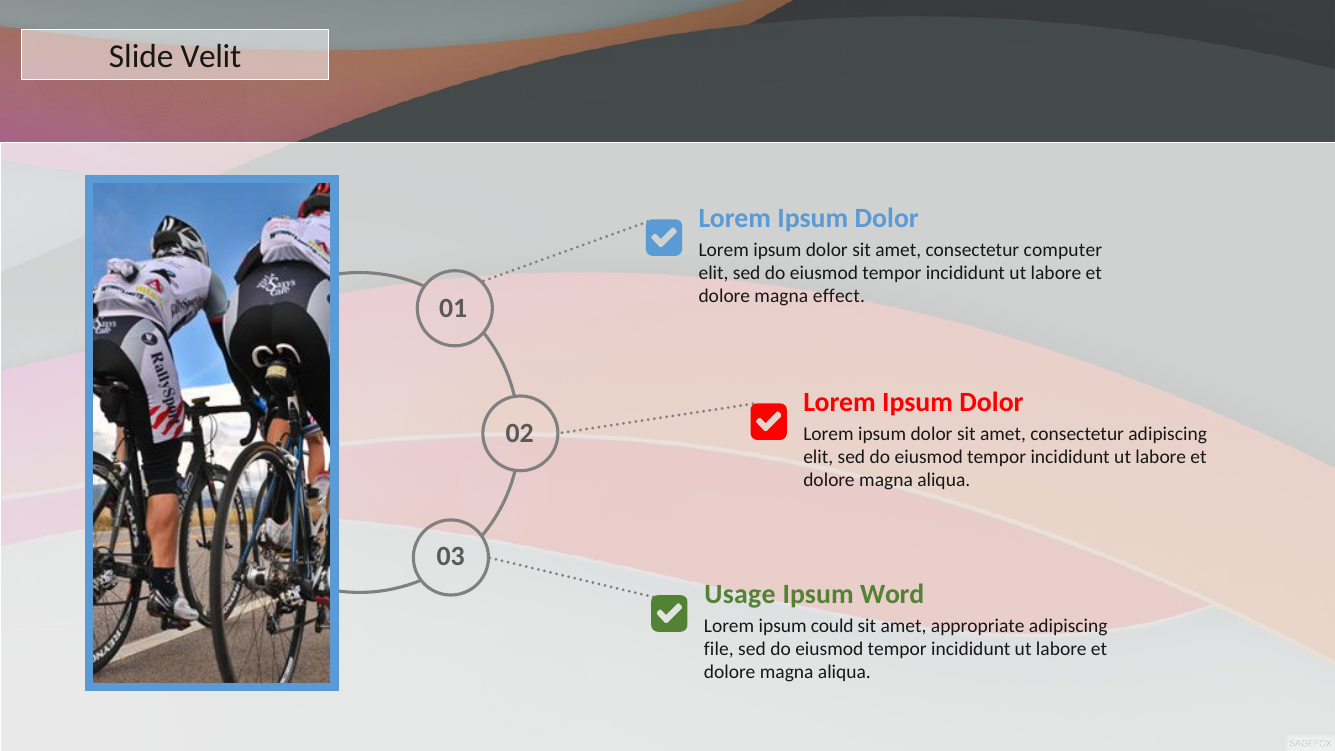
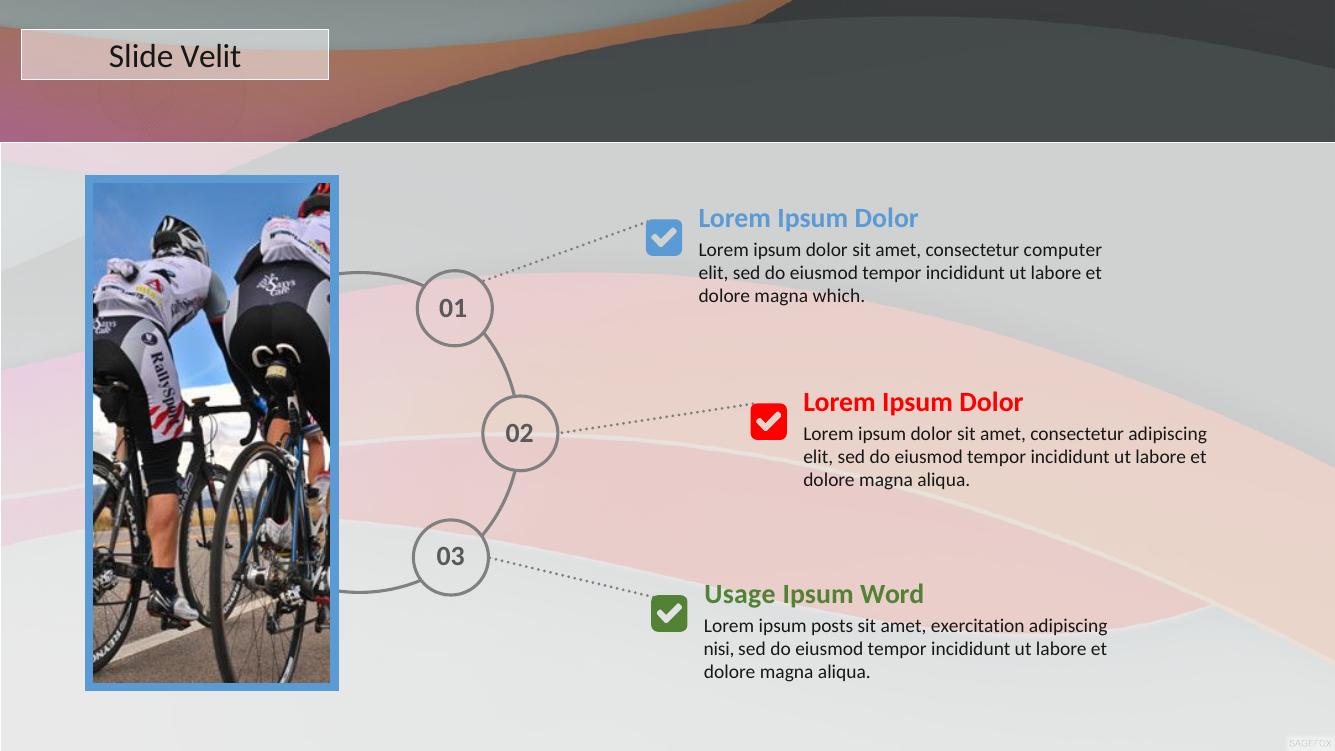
effect: effect -> which (839, 296)
could: could -> posts (832, 626)
appropriate: appropriate -> exercitation (978, 626)
file: file -> nisi (719, 649)
